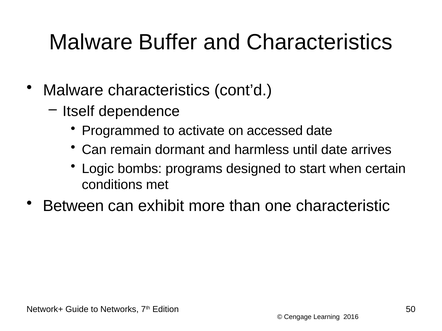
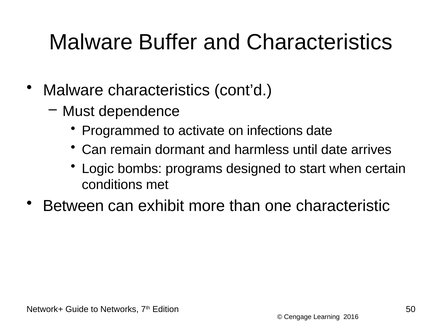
Itself: Itself -> Must (78, 112)
accessed: accessed -> infections (275, 131)
